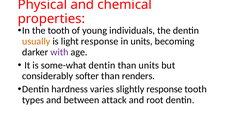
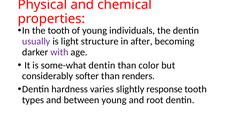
usually colour: orange -> purple (36, 41)
light response: response -> structure (100, 41)
in units: units -> after (142, 41)
than units: units -> color (149, 65)
between attack: attack -> young (114, 100)
